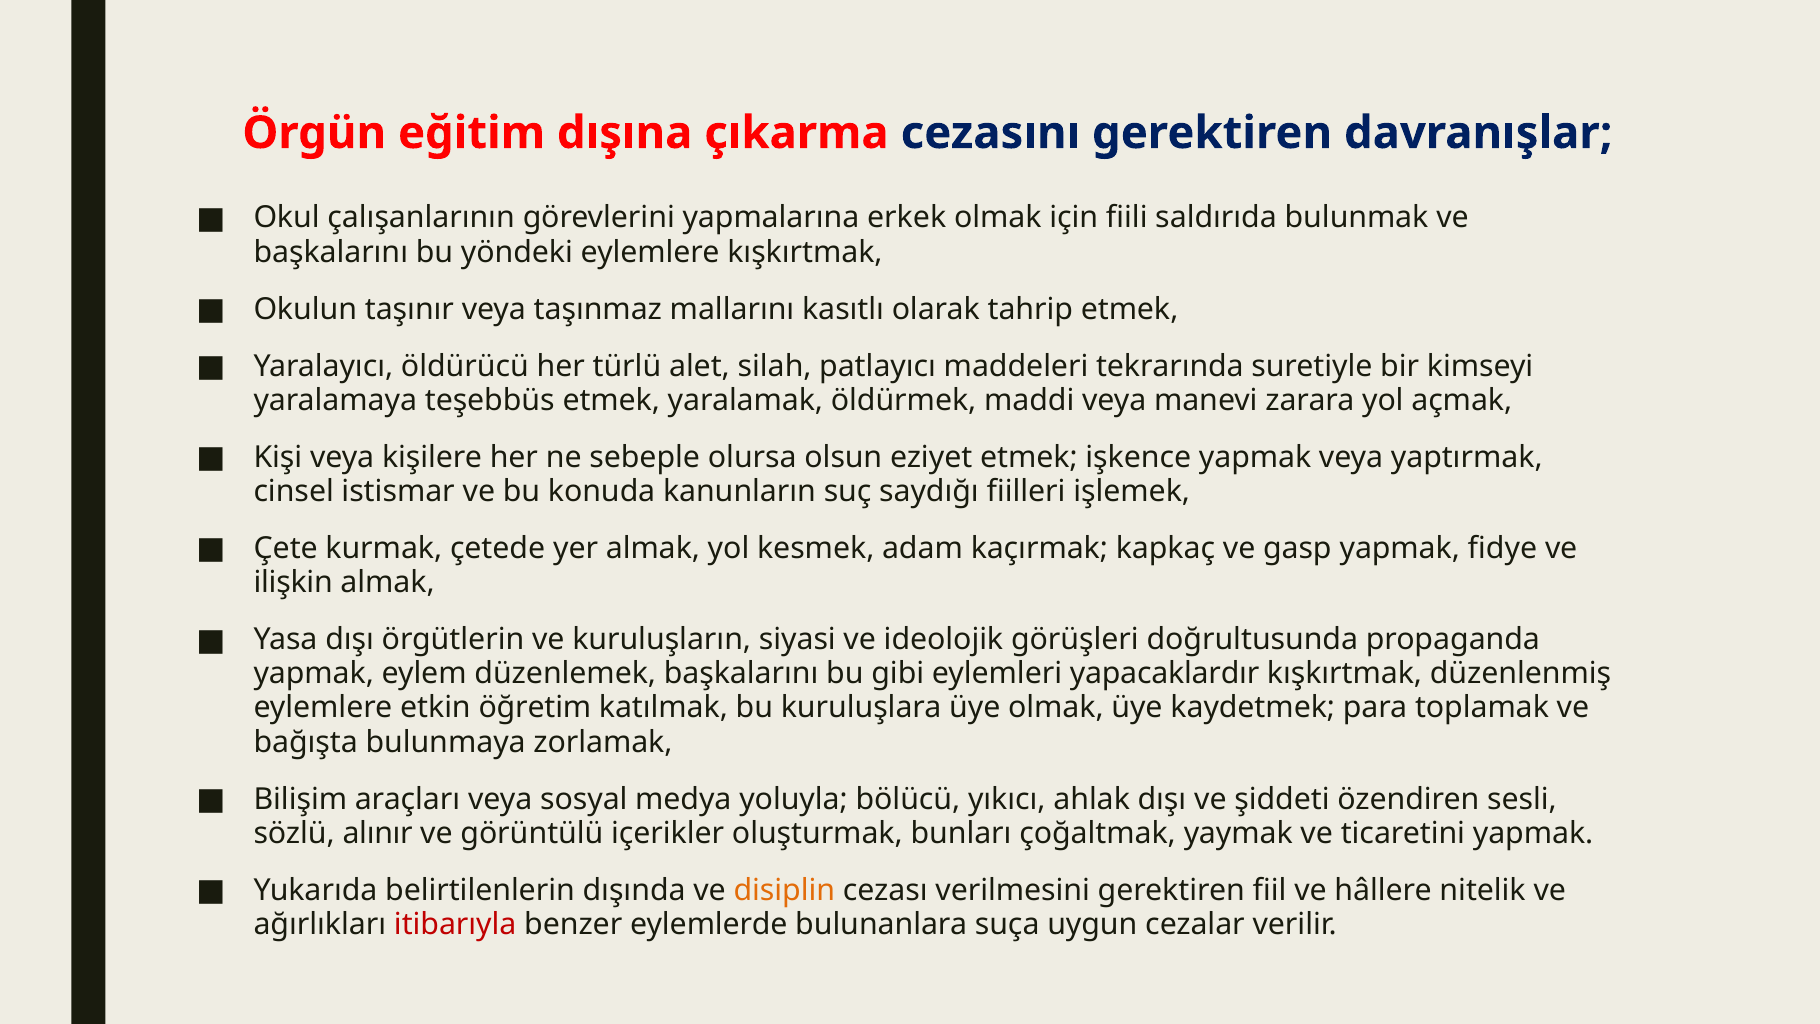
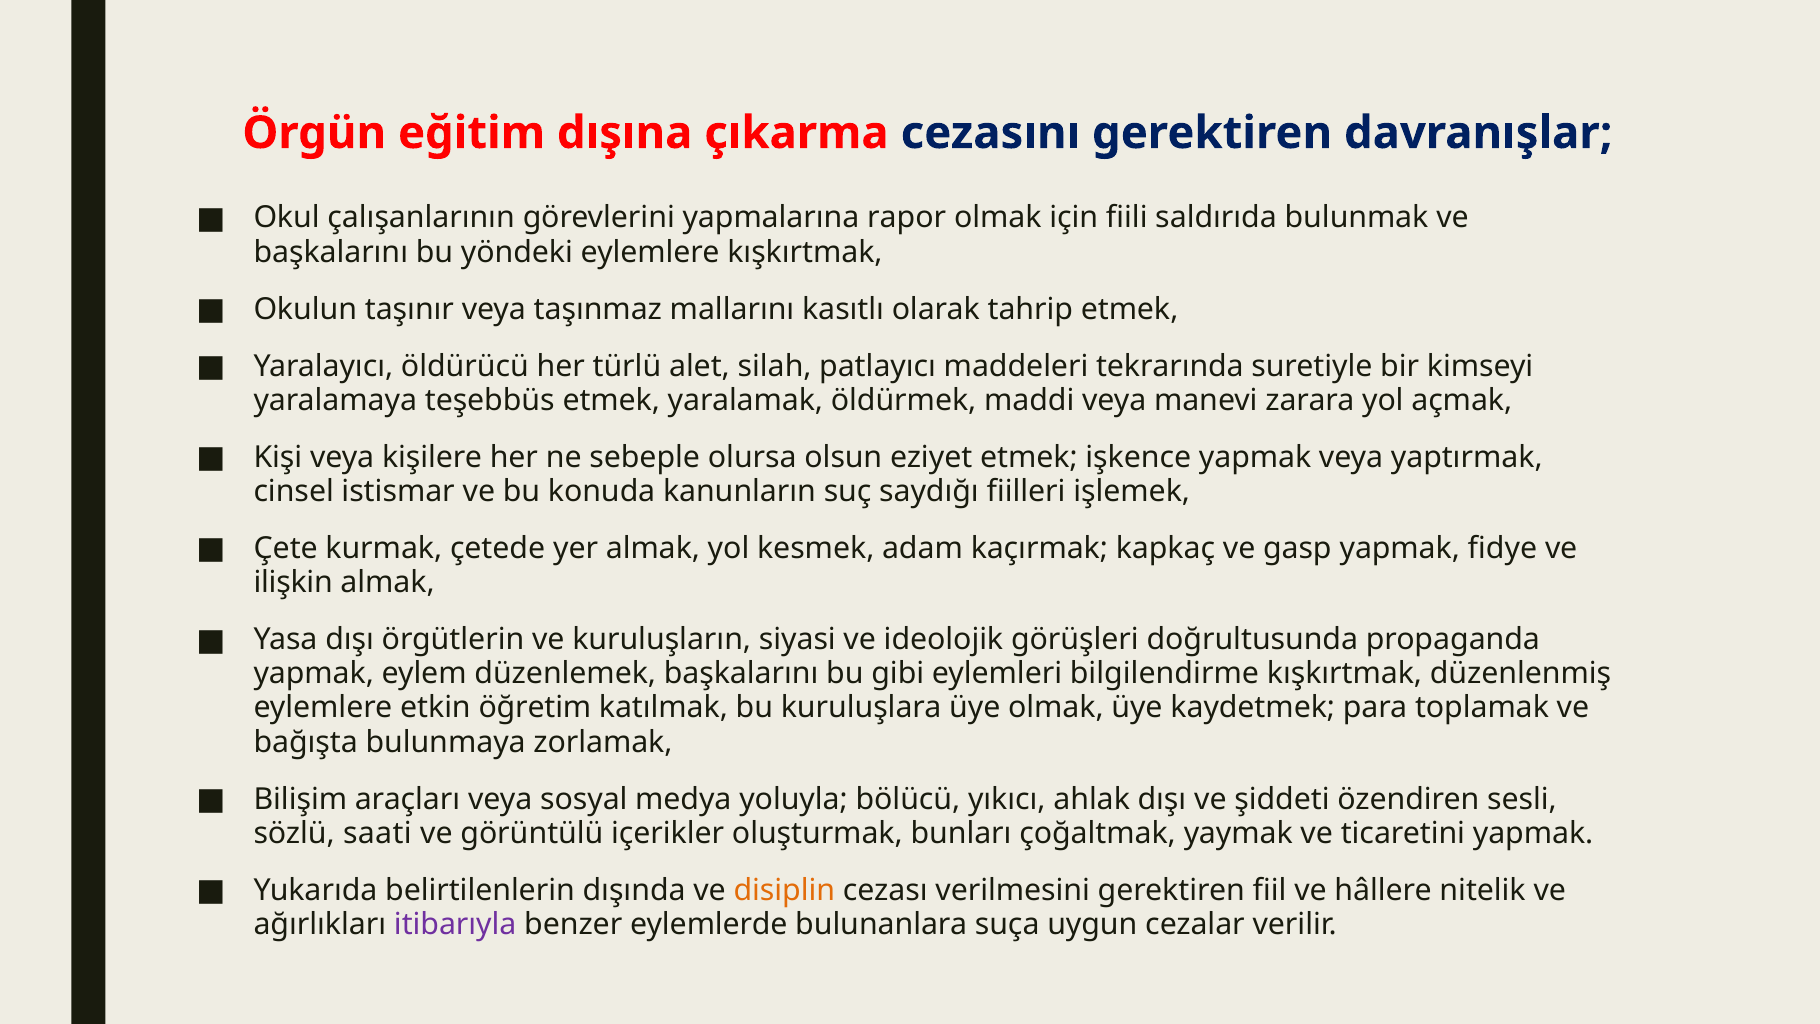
erkek: erkek -> rapor (907, 218)
yapacaklardır: yapacaklardır -> bilgilendirme (1164, 674)
alınır: alınır -> saati (377, 833)
itibarıyla colour: red -> purple (455, 924)
